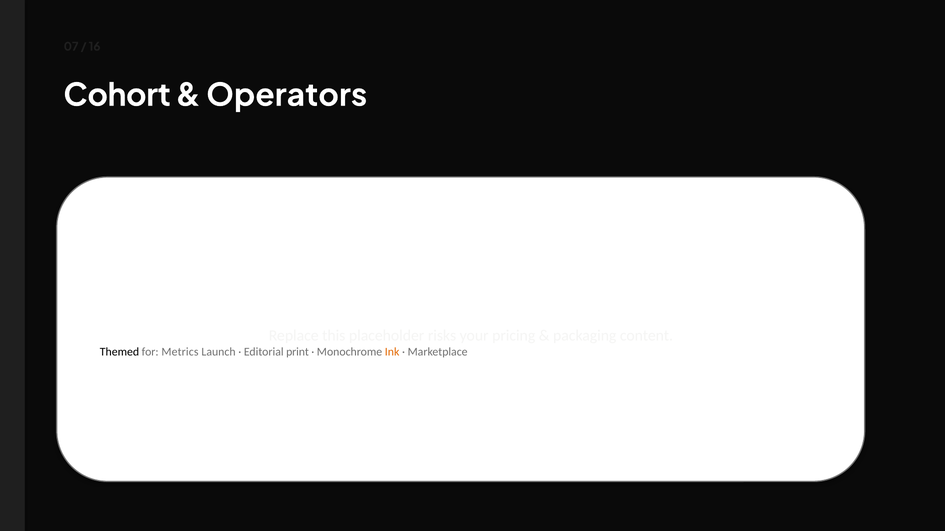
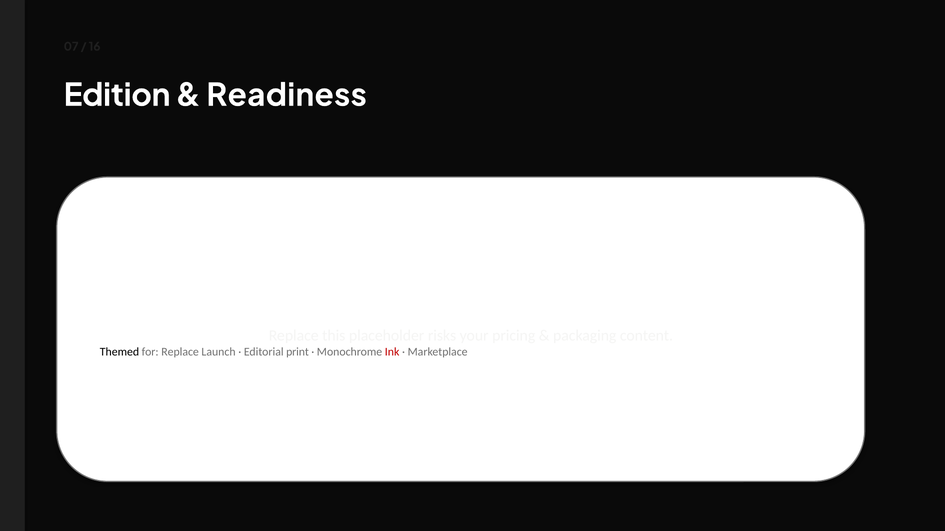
Cohort: Cohort -> Edition (117, 95)
Operators: Operators -> Readiness (287, 95)
for Metrics: Metrics -> Replace (180, 352)
Ink colour: orange -> red (392, 352)
